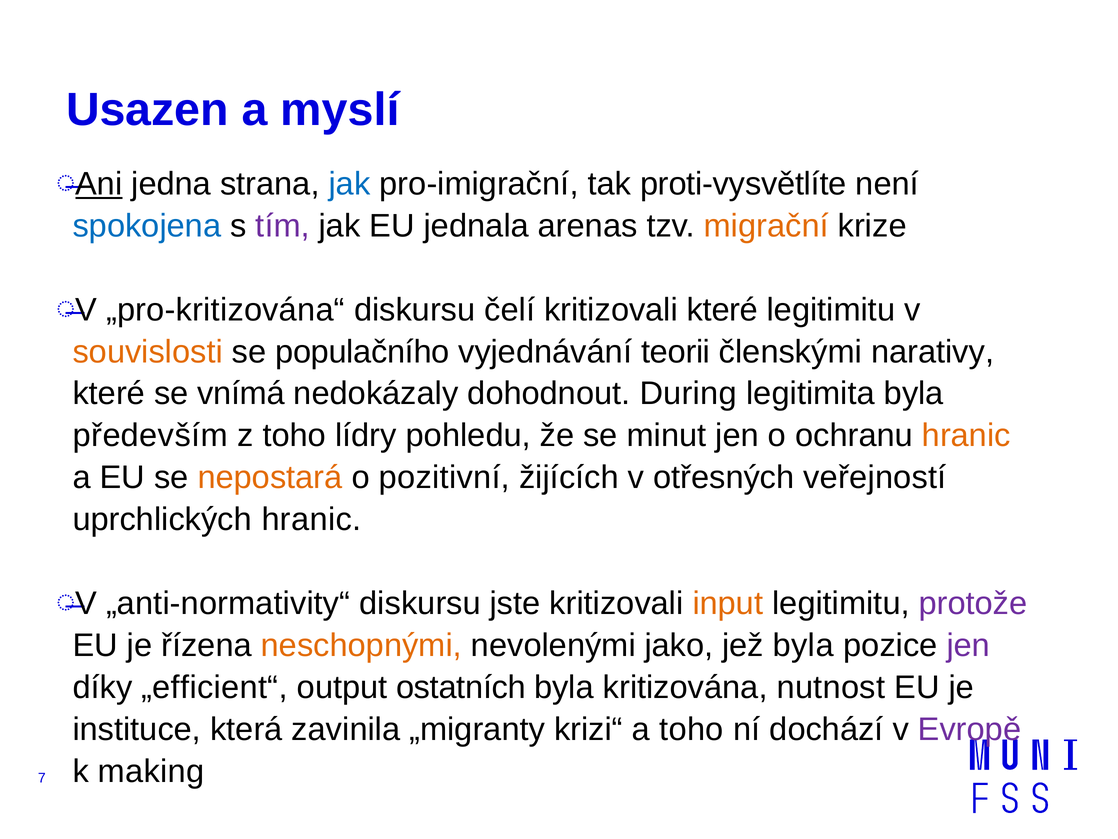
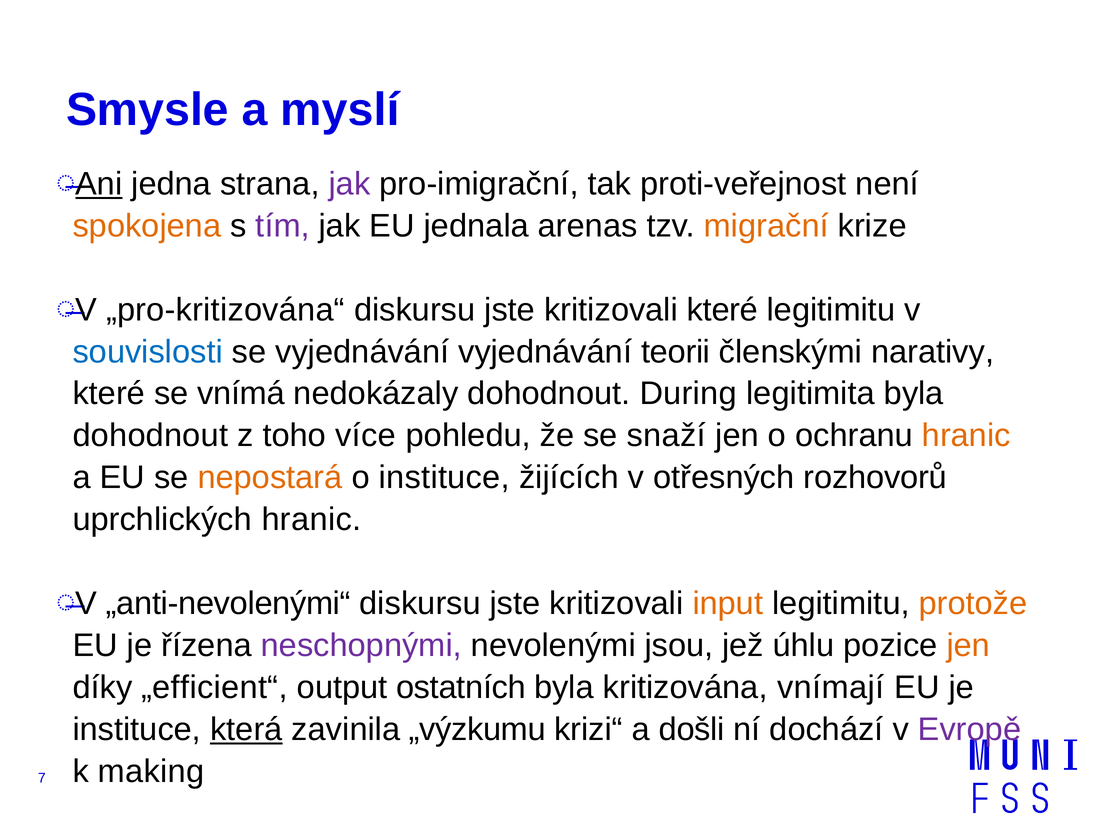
Usazen: Usazen -> Smysle (147, 110)
jak colour: blue -> purple (350, 184)
proti-vysvětlíte: proti-vysvětlíte -> proti-veřejnost (743, 184)
spokojena colour: blue -> orange (147, 226)
čelí: čelí -> jste (510, 310)
souvislosti colour: orange -> blue (148, 352)
se populačního: populačního -> vyjednávání (362, 352)
především: především -> dohodnout (150, 435)
lídry: lídry -> více (366, 435)
minut: minut -> snaží (666, 435)
o pozitivní: pozitivní -> instituce (444, 477)
veřejností: veřejností -> rozhovorů (875, 477)
„anti-normativity“: „anti-normativity“ -> „anti-nevolenými“ (228, 603)
protože colour: purple -> orange (973, 603)
neschopnými colour: orange -> purple (361, 645)
jako: jako -> jsou (679, 645)
jež byla: byla -> úhlu (803, 645)
jen colour: purple -> orange (968, 645)
nutnost: nutnost -> vnímají (831, 687)
která underline: none -> present (246, 729)
„migranty: „migranty -> „výzkumu (477, 729)
a toho: toho -> došli (692, 729)
